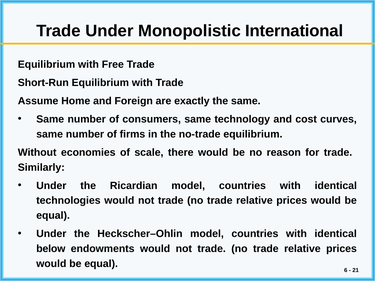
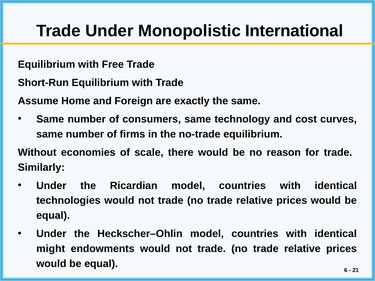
below: below -> might (51, 249)
